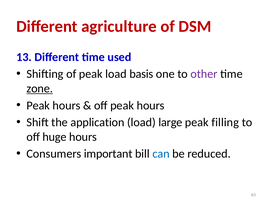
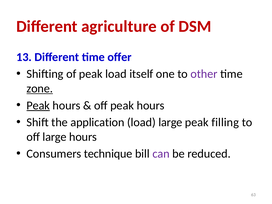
used: used -> offer (119, 57)
basis: basis -> itself (141, 74)
Peak underline: none -> present (38, 105)
off huge: huge -> large (55, 137)
important: important -> technique (108, 154)
can colour: blue -> purple (161, 154)
